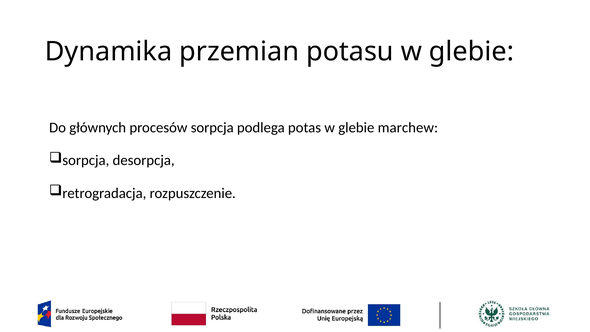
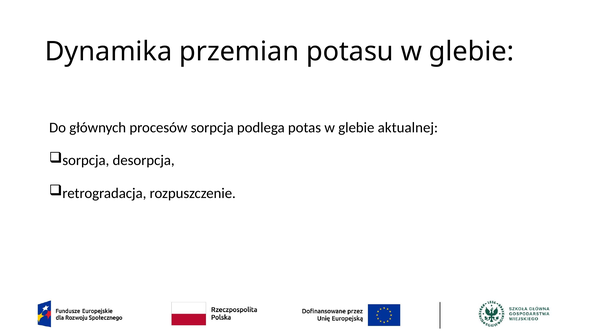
marchew: marchew -> aktualnej (408, 128)
